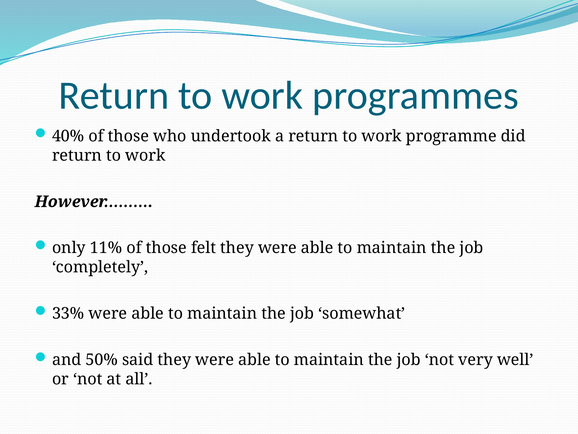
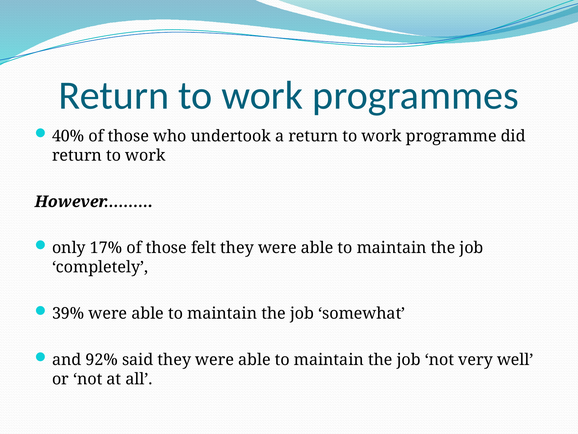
11%: 11% -> 17% (106, 248)
33%: 33% -> 39% (68, 313)
50%: 50% -> 92% (102, 359)
